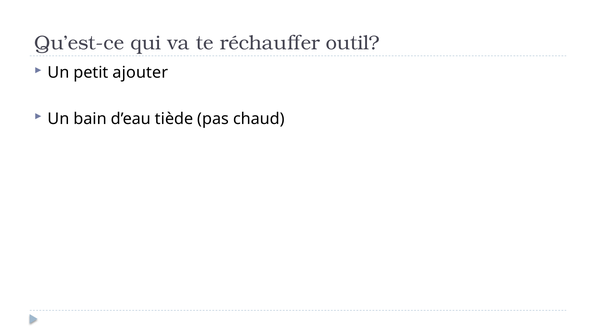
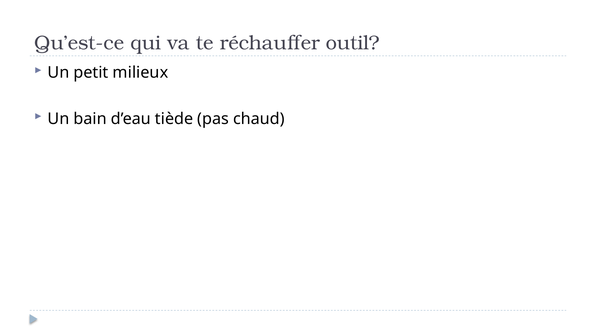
ajouter: ajouter -> milieux (140, 73)
